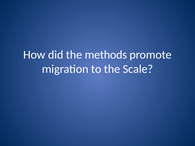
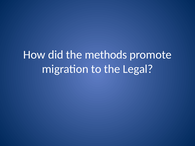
Scale: Scale -> Legal (138, 69)
